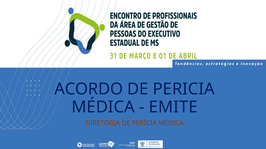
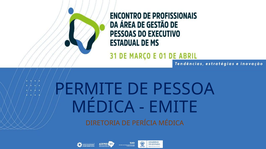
ACORDO: ACORDO -> PERMITE (89, 89)
PERICIA: PERICIA -> PESSOA (184, 89)
